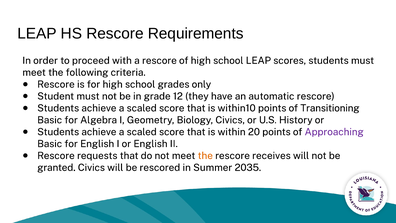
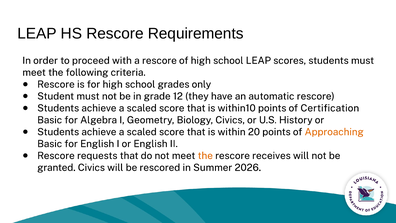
Transitioning: Transitioning -> Certification (330, 108)
Approaching colour: purple -> orange (334, 132)
2035: 2035 -> 2026 (248, 167)
